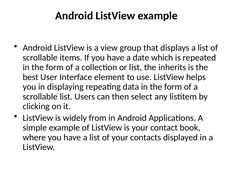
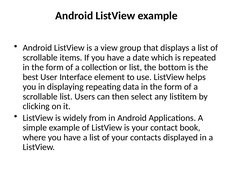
inherits: inherits -> bottom (172, 68)
